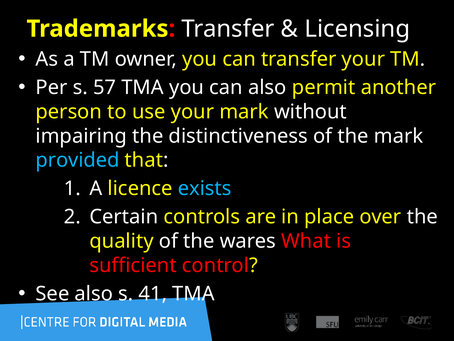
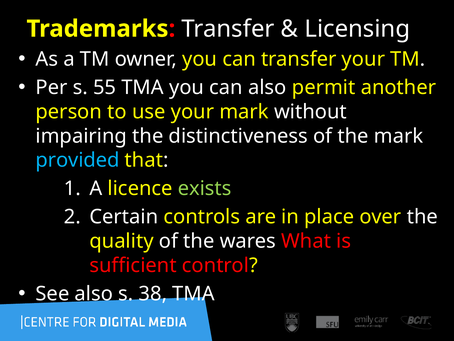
57: 57 -> 55 (105, 87)
exists colour: light blue -> light green (205, 188)
41: 41 -> 38 (153, 293)
